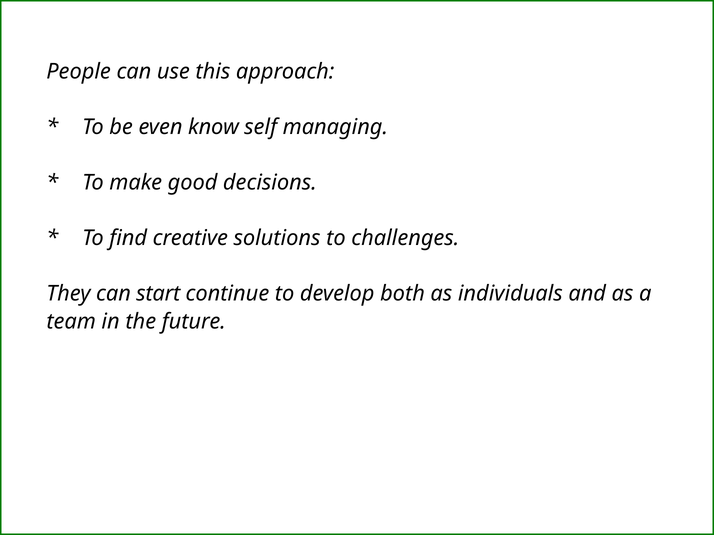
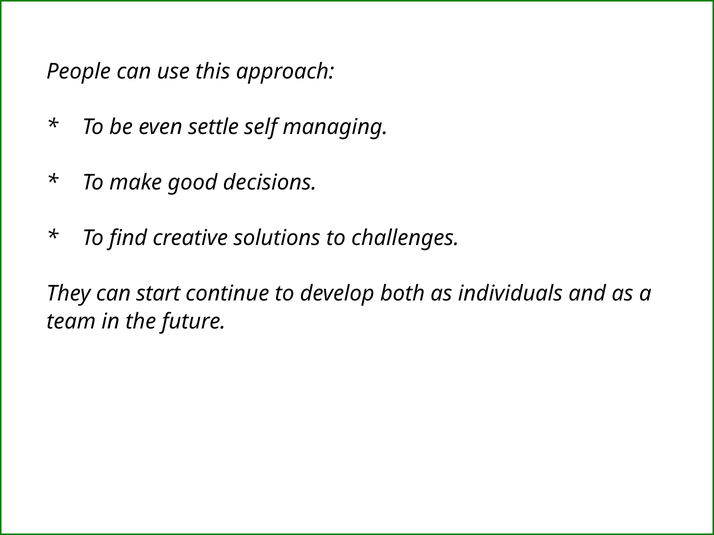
know: know -> settle (213, 127)
